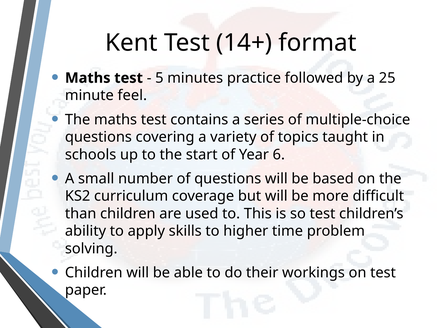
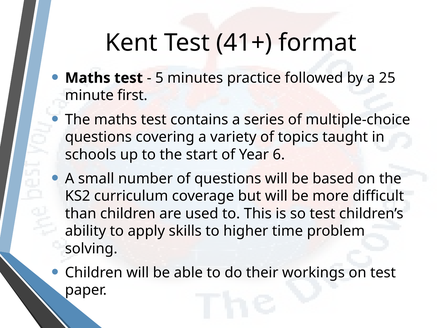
14+: 14+ -> 41+ (244, 43)
feel: feel -> first (132, 95)
